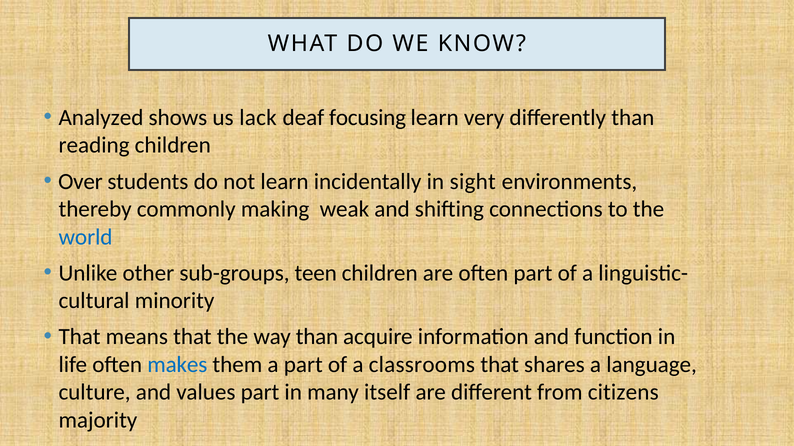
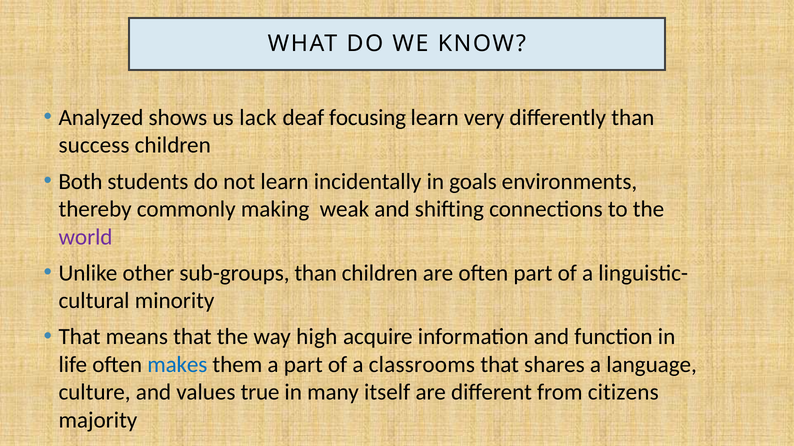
reading: reading -> success (94, 146)
Over: Over -> Both (80, 182)
sight: sight -> goals (473, 182)
world colour: blue -> purple (86, 237)
sub-groups teen: teen -> than (316, 273)
way than: than -> high (317, 337)
values part: part -> true (260, 393)
